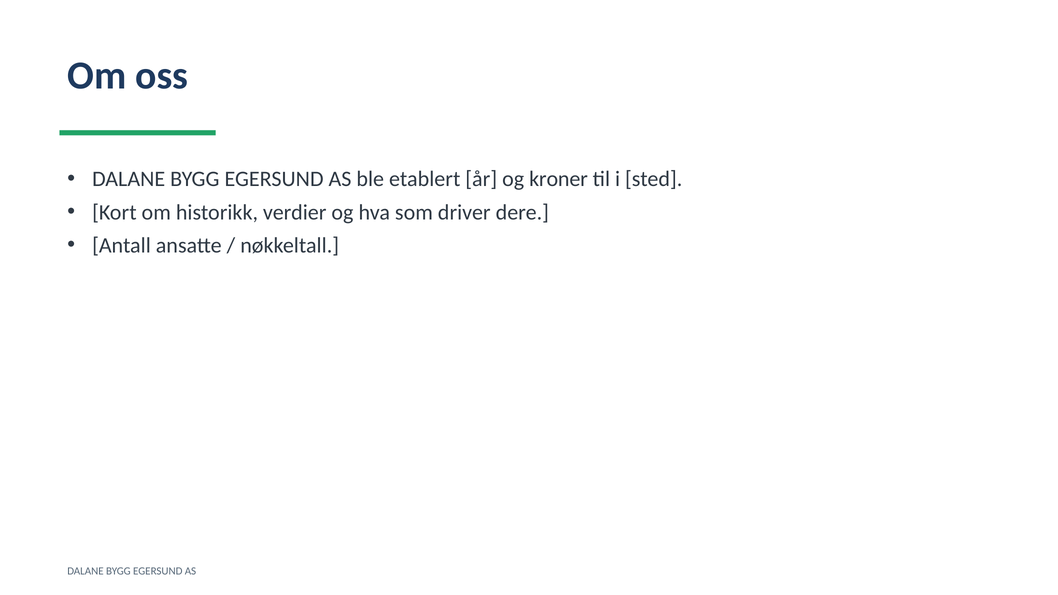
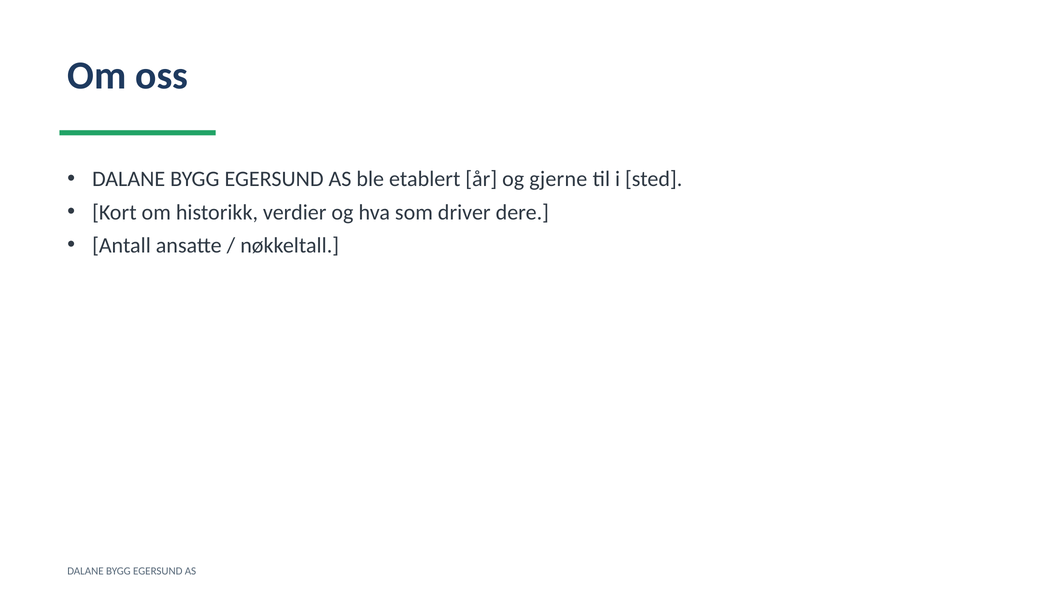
kroner: kroner -> gjerne (558, 179)
